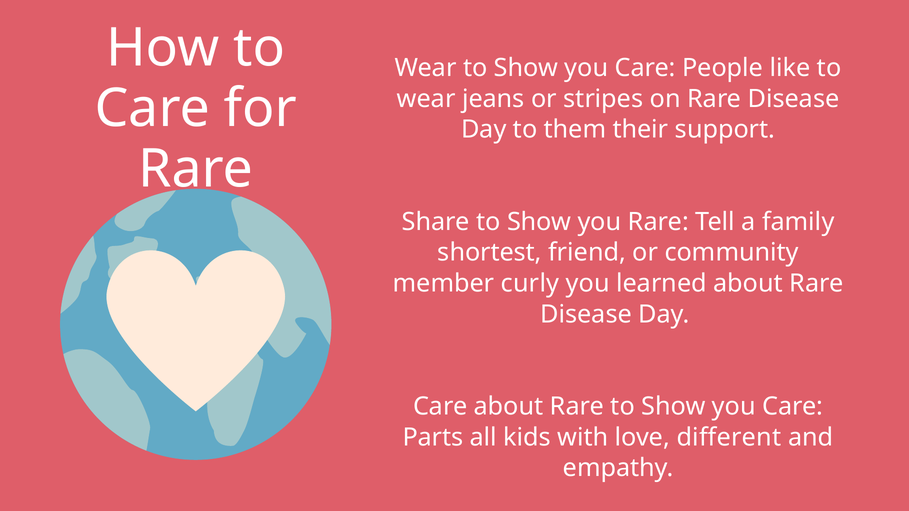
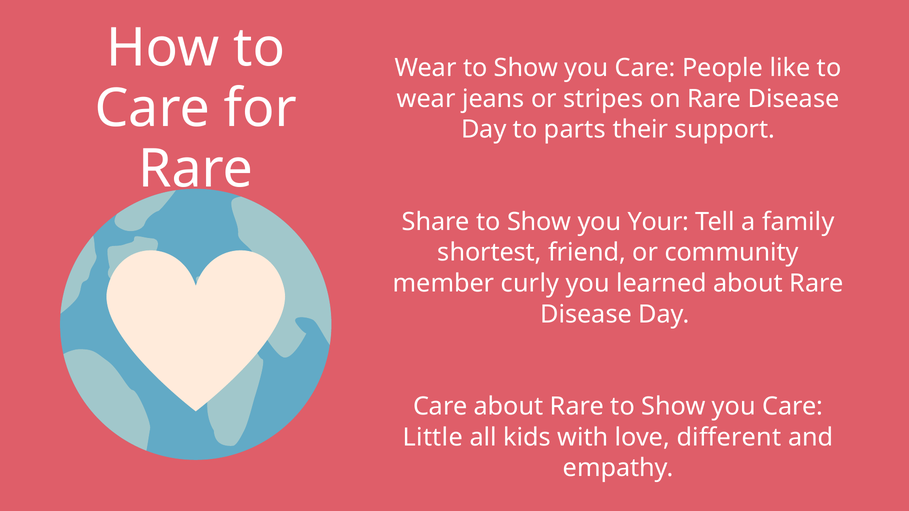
them: them -> parts (575, 130)
you Rare: Rare -> Your (659, 222)
Parts: Parts -> Little (433, 438)
